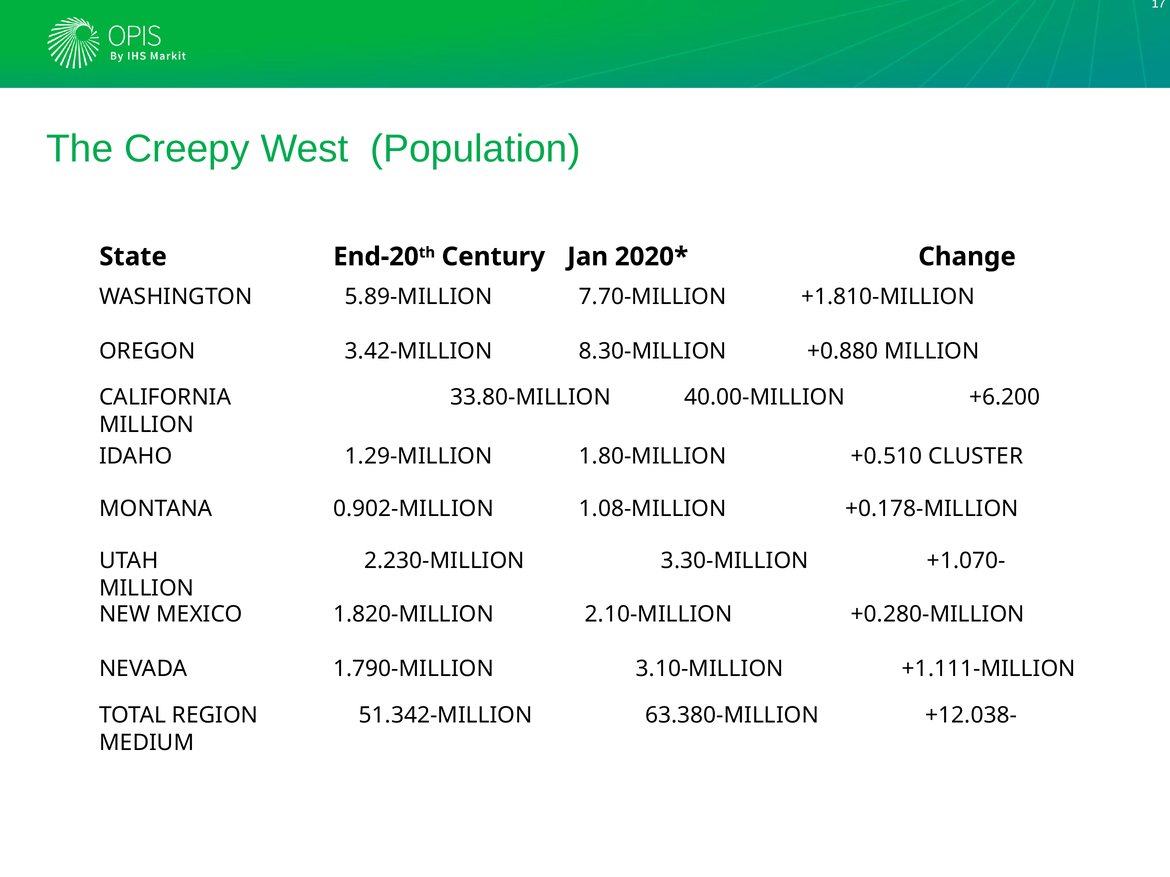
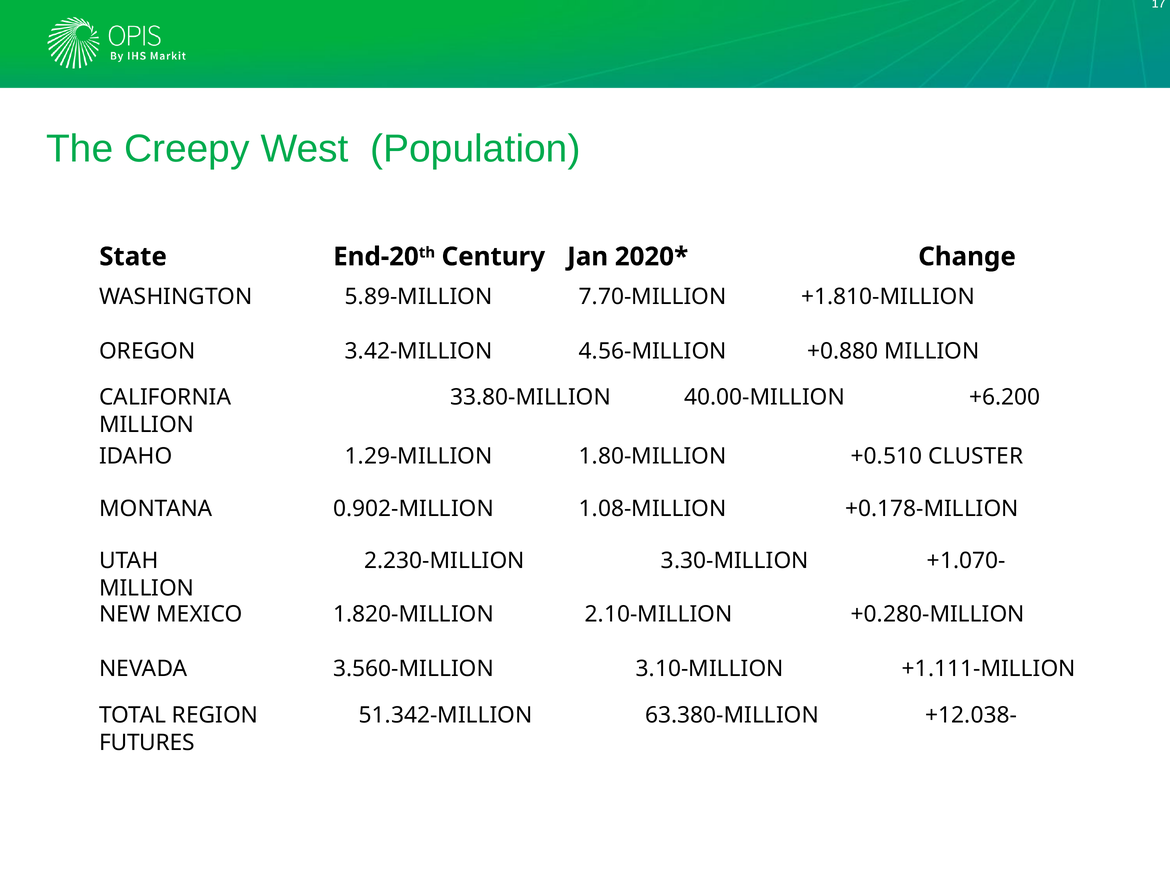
8.30-MILLION: 8.30-MILLION -> 4.56-MILLION (653, 351)
1.790-MILLION: 1.790-MILLION -> 3.560-MILLION (414, 669)
MEDIUM: MEDIUM -> FUTURES (147, 743)
